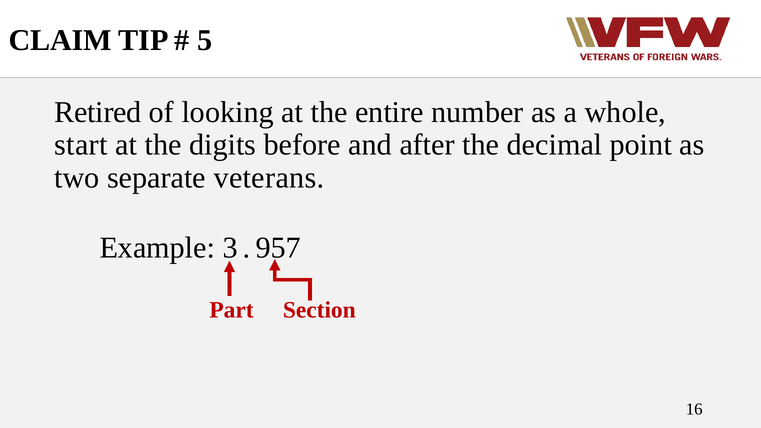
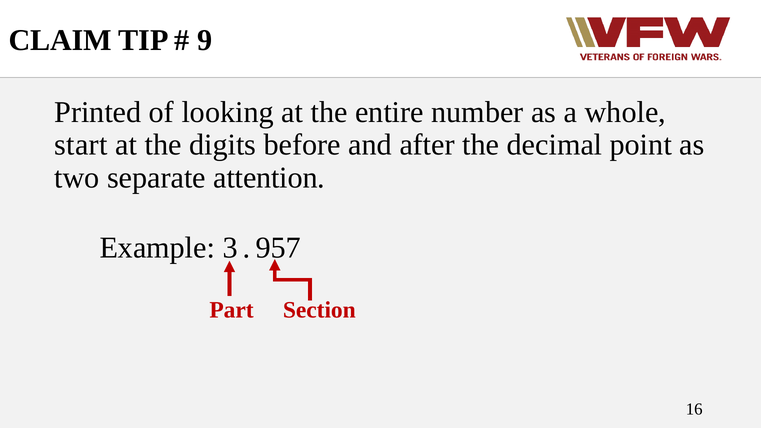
5: 5 -> 9 (205, 40)
Retired: Retired -> Printed (98, 112)
veterans: veterans -> attention (269, 178)
